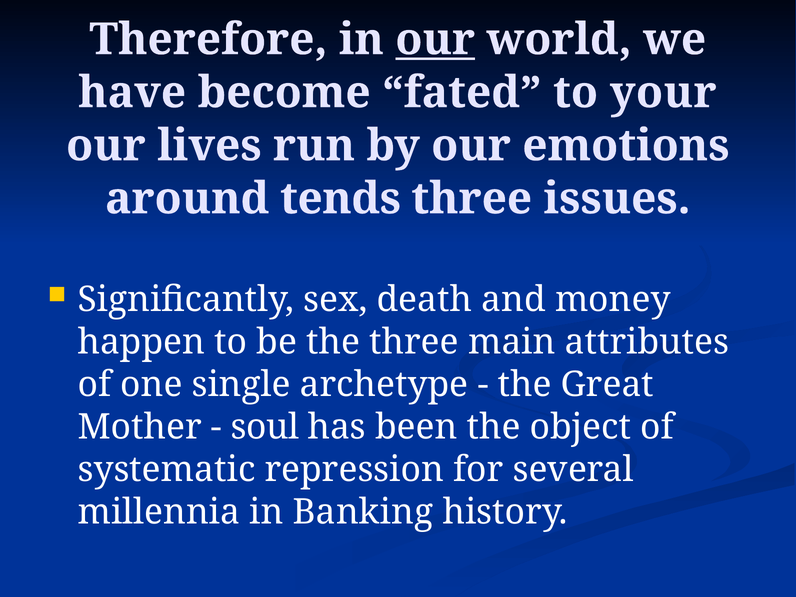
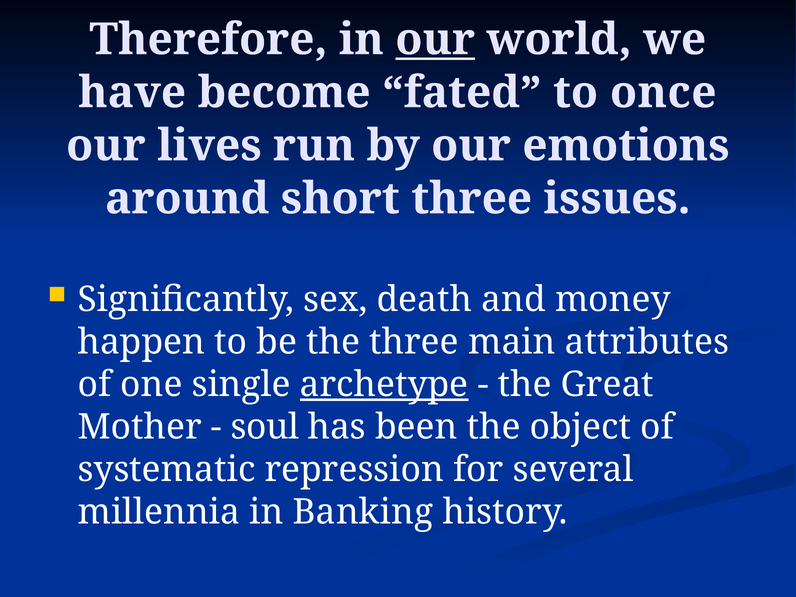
your: your -> once (663, 93)
tends: tends -> short (340, 199)
archetype underline: none -> present (384, 385)
